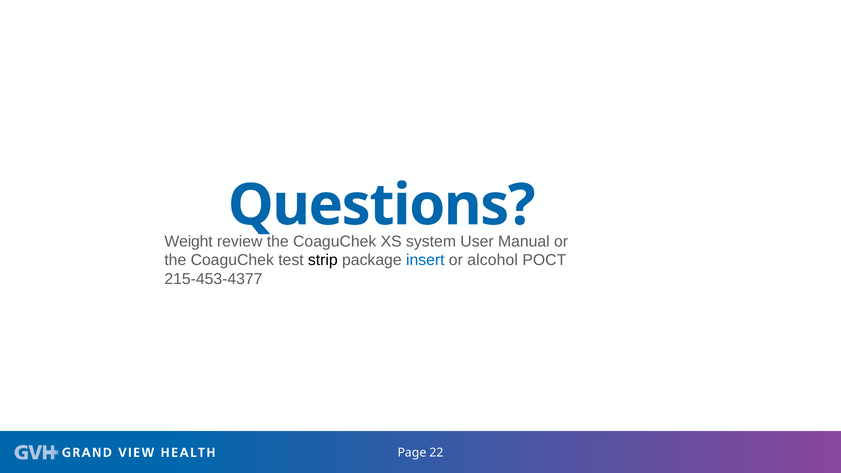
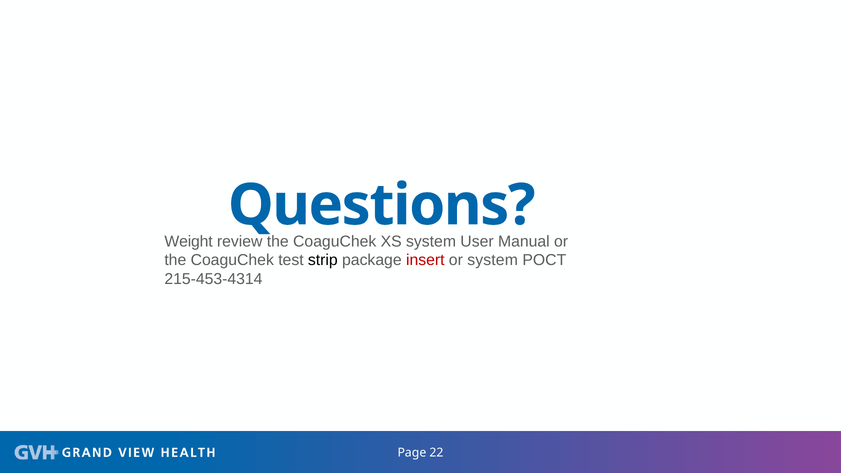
insert colour: blue -> red (425, 260)
or alcohol: alcohol -> system (493, 260)
215-453-4377: 215-453-4377 -> 215-453-4314 (213, 279)
